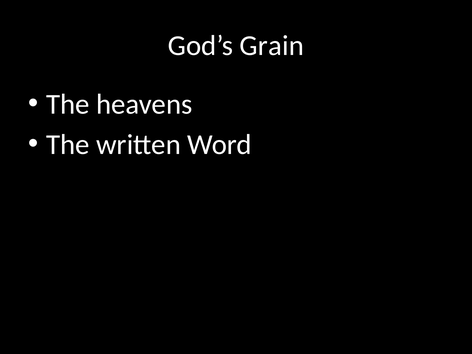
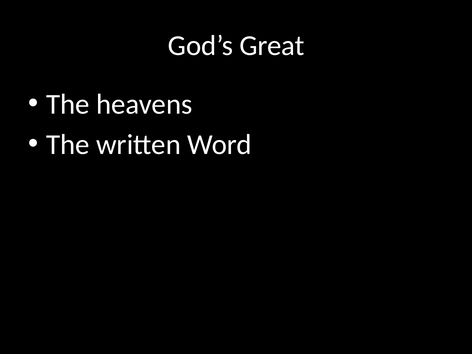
Grain: Grain -> Great (272, 46)
